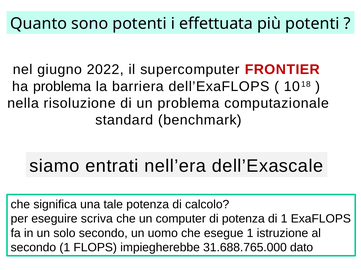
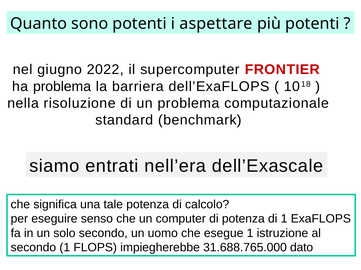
effettuata: effettuata -> aspettare (216, 24)
scriva: scriva -> senso (97, 219)
